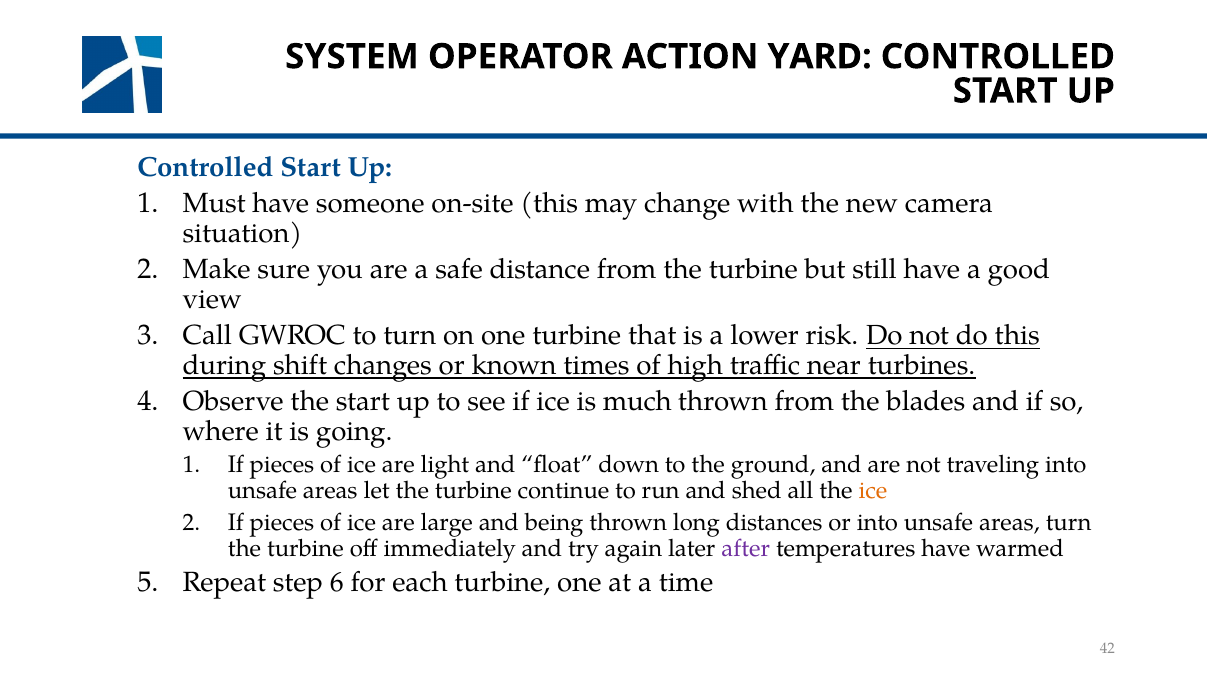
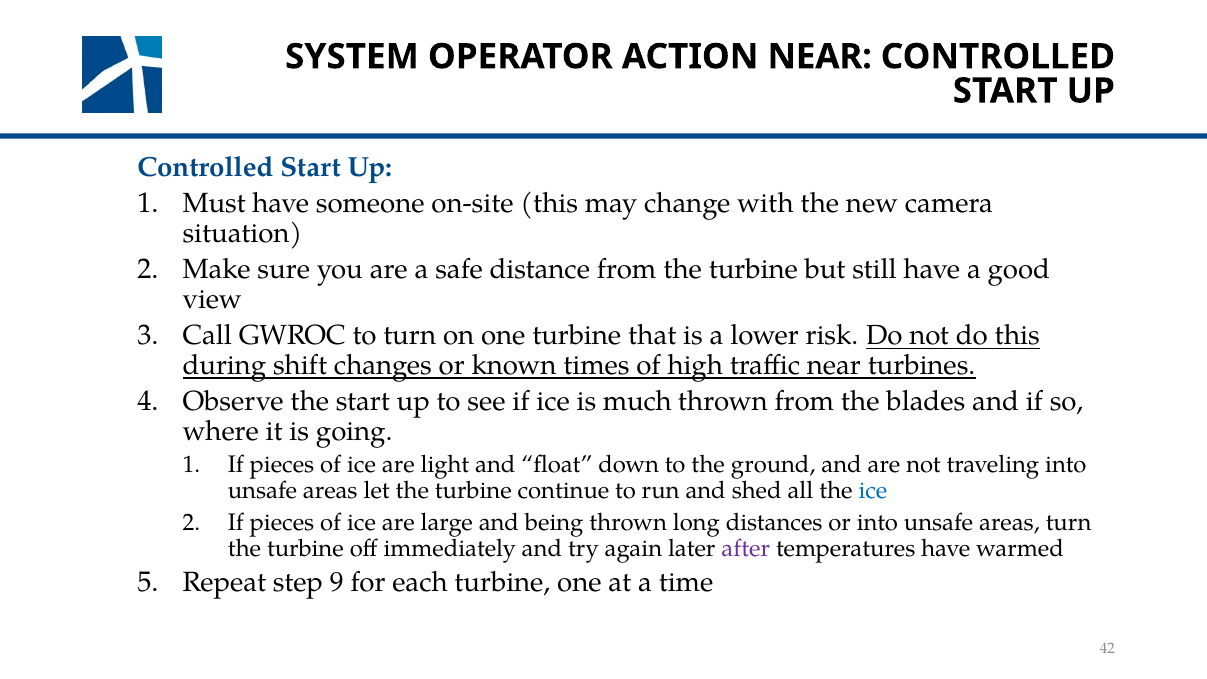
ACTION YARD: YARD -> NEAR (820, 57)
ice colour: orange -> blue (873, 491)
6: 6 -> 9 (337, 583)
